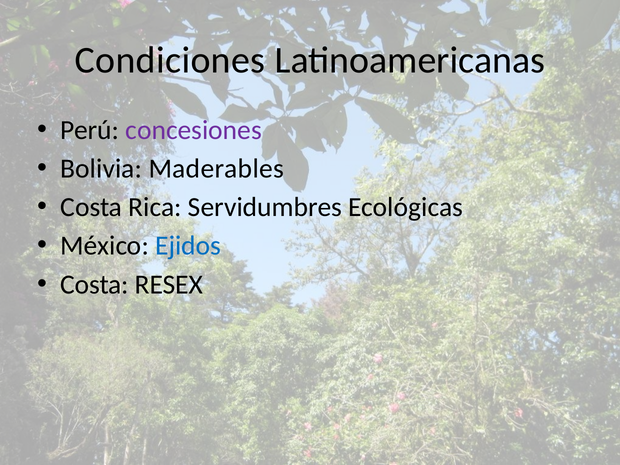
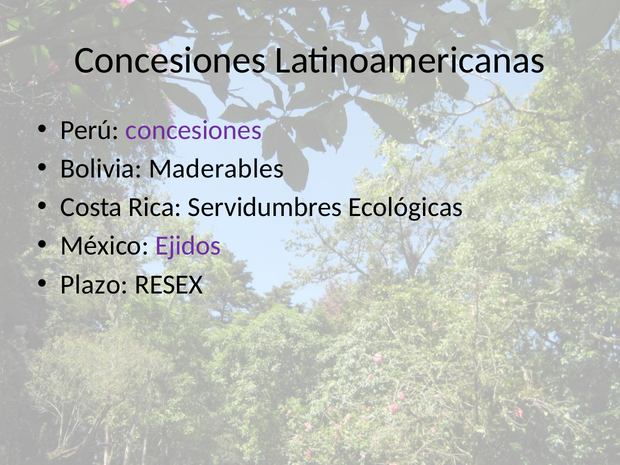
Condiciones: Condiciones -> Concesiones (170, 60)
Ejidos colour: blue -> purple (188, 246)
Costa: Costa -> Plazo (94, 284)
